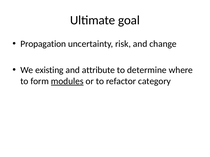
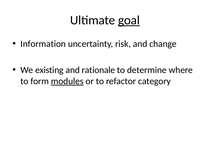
goal underline: none -> present (129, 20)
Propagation: Propagation -> Information (43, 44)
attribute: attribute -> rationale (98, 70)
